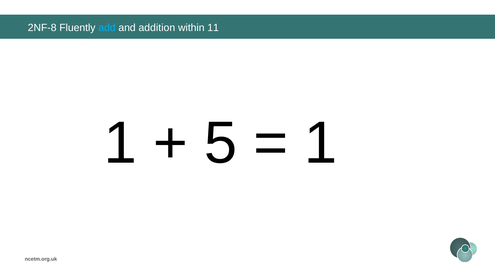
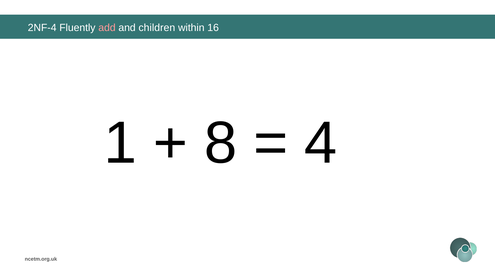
2NF-8: 2NF-8 -> 2NF-4 (42, 28)
add colour: light blue -> pink (107, 28)
addition: addition -> children (157, 28)
11: 11 -> 16 (213, 28)
5: 5 -> 8 (221, 143)
1: 1 -> 4 (321, 143)
